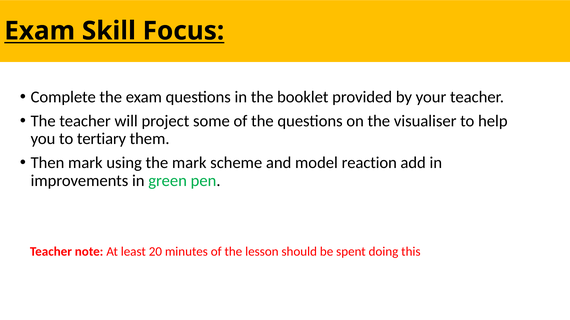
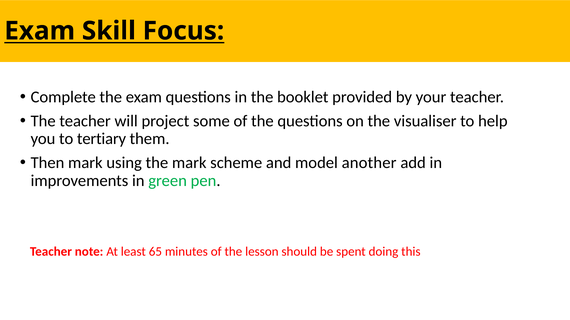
reaction: reaction -> another (369, 163)
20: 20 -> 65 (155, 252)
